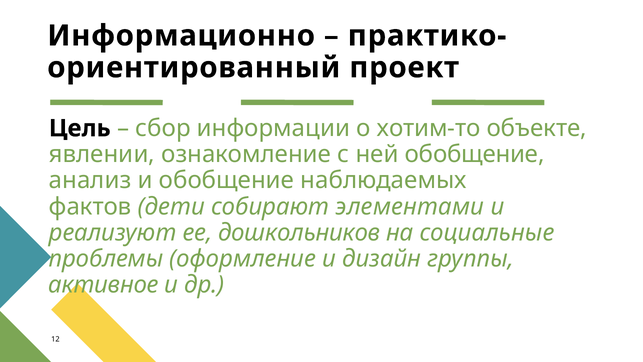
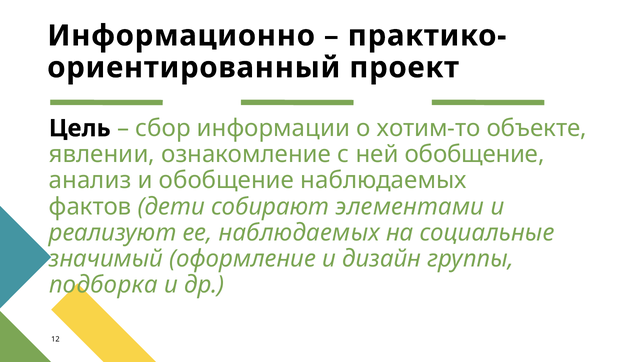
ее дошкольников: дошкольников -> наблюдаемых (299, 232)
проблемы: проблемы -> значимый (106, 258)
активное: активное -> подборка (103, 285)
